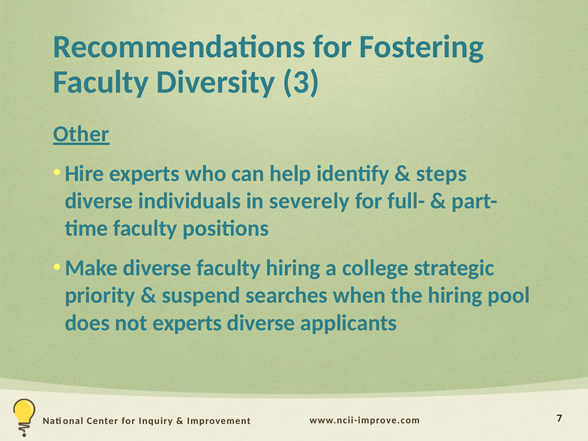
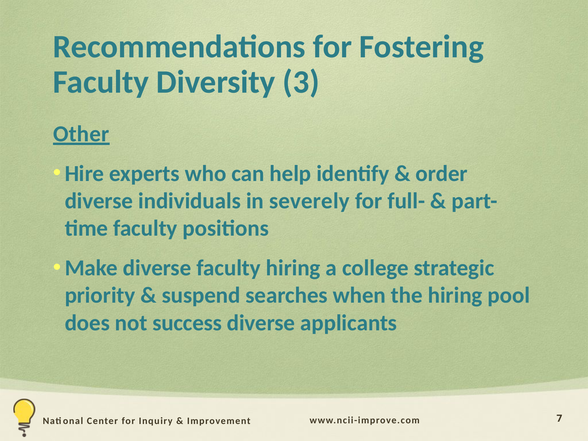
steps: steps -> order (442, 174)
not experts: experts -> success (187, 323)
